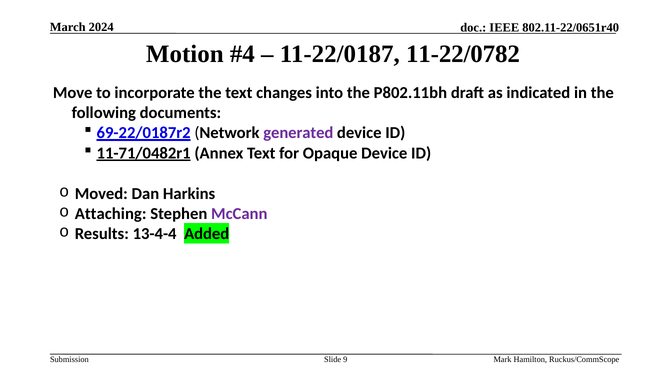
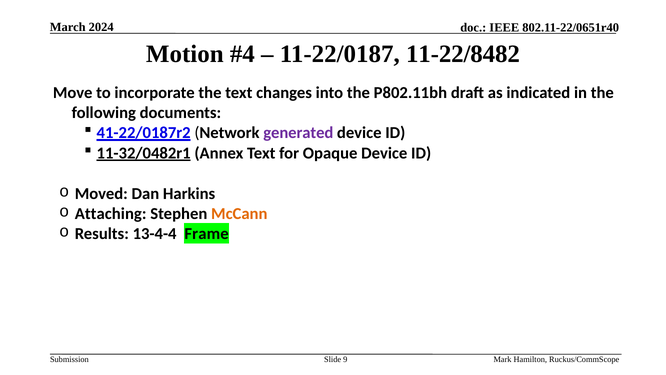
11-22/0782: 11-22/0782 -> 11-22/8482 (463, 54)
69-22/0187r2: 69-22/0187r2 -> 41-22/0187r2 (144, 133)
11-71/0482r1: 11-71/0482r1 -> 11-32/0482r1 (144, 153)
McCann colour: purple -> orange (239, 213)
Added: Added -> Frame (207, 233)
